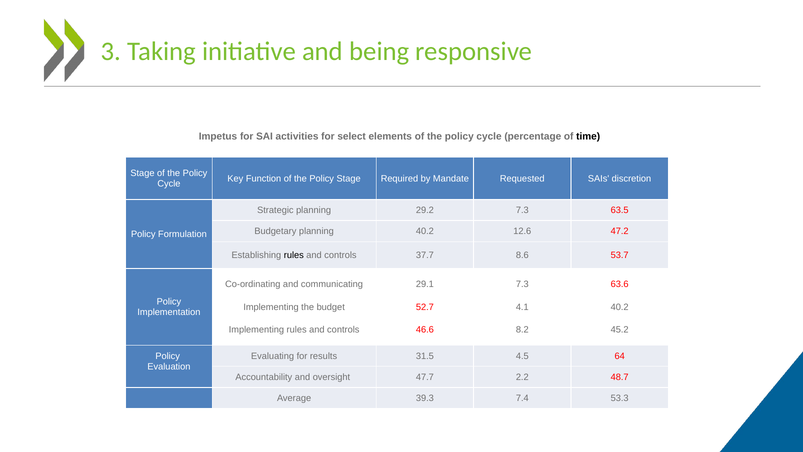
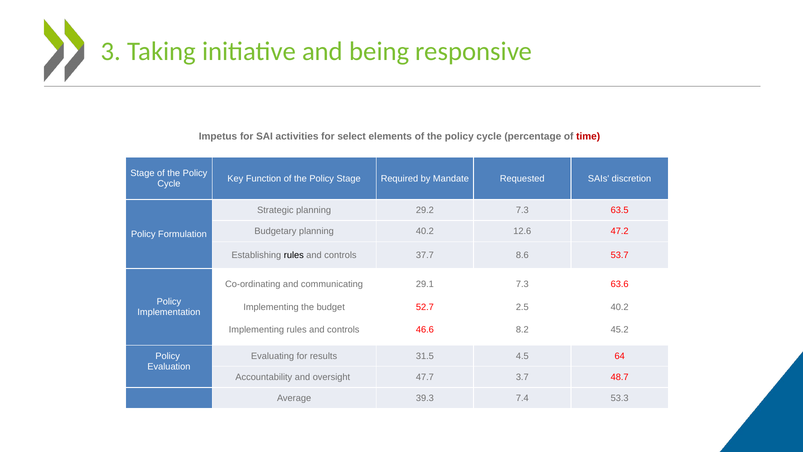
time colour: black -> red (588, 136)
4.1: 4.1 -> 2.5 (522, 307)
2.2: 2.2 -> 3.7 (522, 377)
